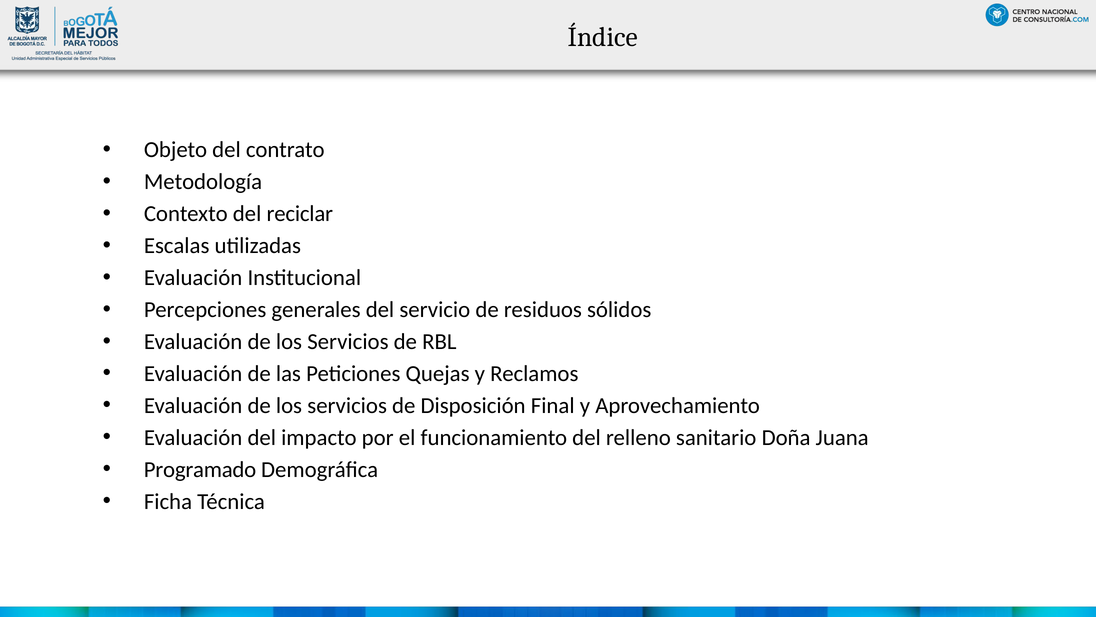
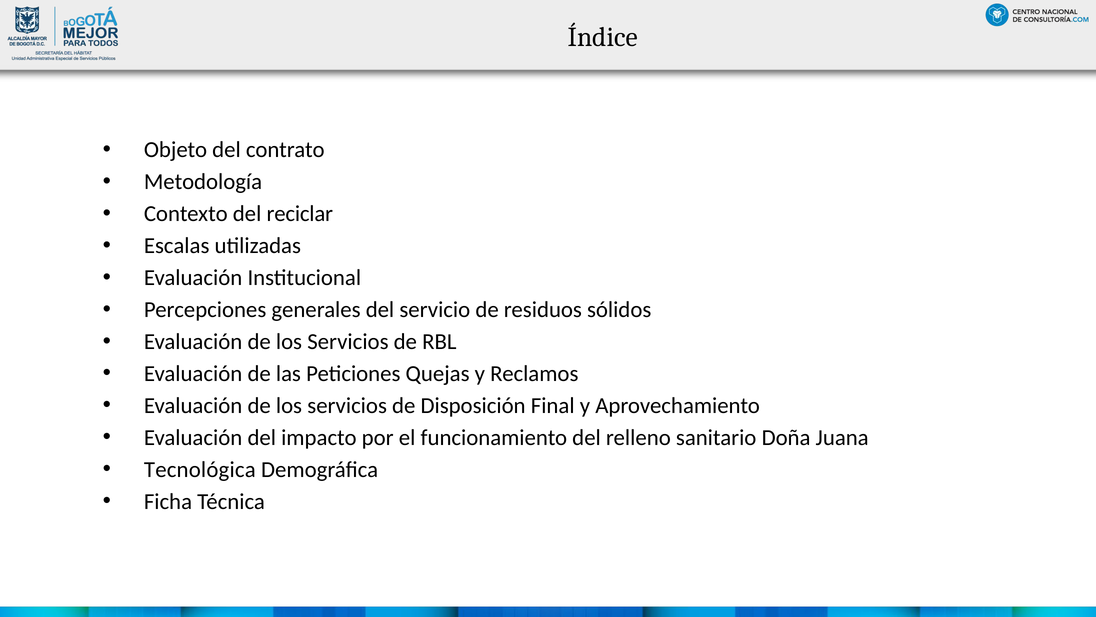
Programado: Programado -> Tecnológica (200, 469)
